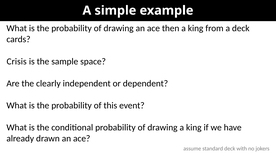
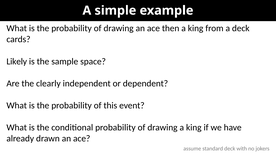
Crisis: Crisis -> Likely (17, 61)
